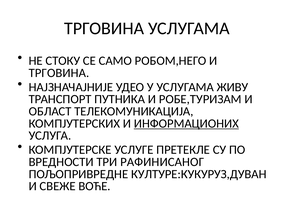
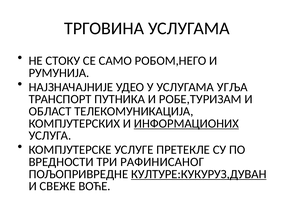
ТРГОВИНА: ТРГОВИНА -> РУМУНИЈА (59, 73)
ЖИВУ: ЖИВУ -> УГЉА (232, 87)
КУЛТУРЕ:КУКУРУЗ,ДУВАН underline: none -> present (199, 174)
